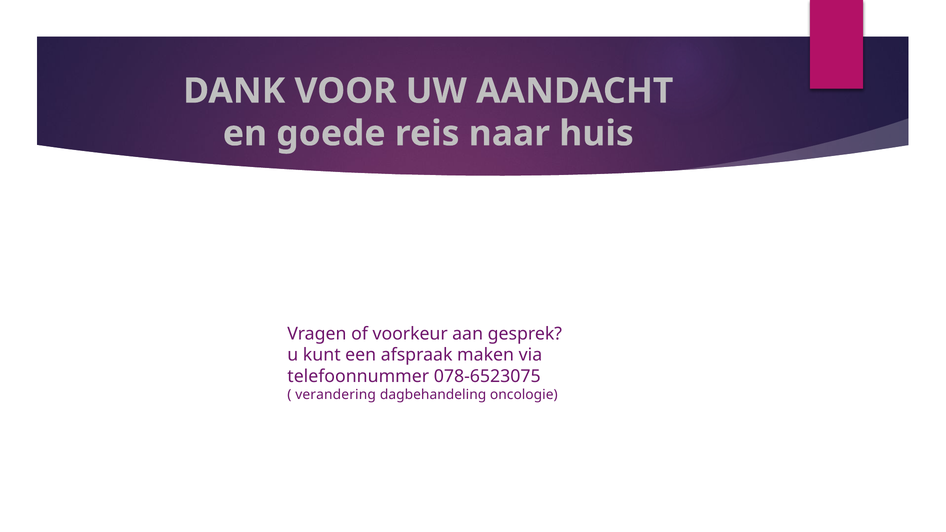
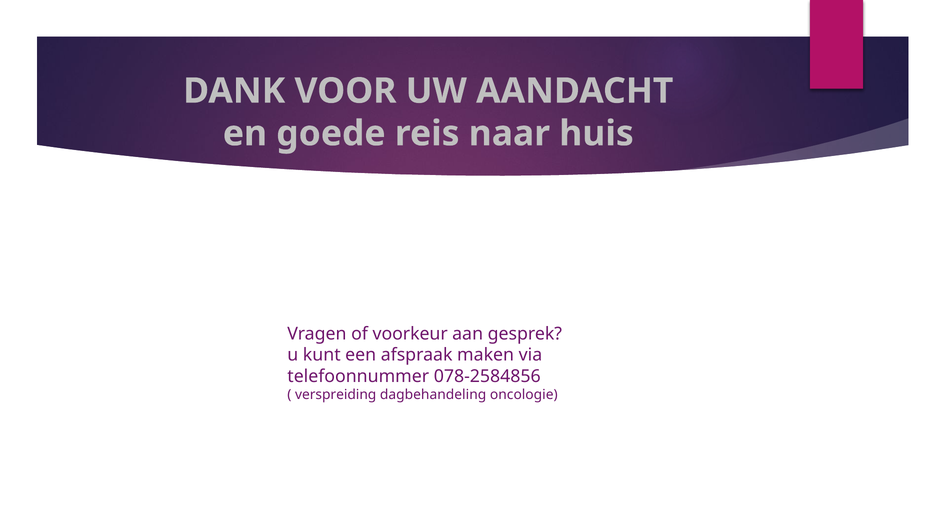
078-6523075: 078-6523075 -> 078-2584856 (487, 376)
verandering: verandering -> verspreiding (336, 395)
